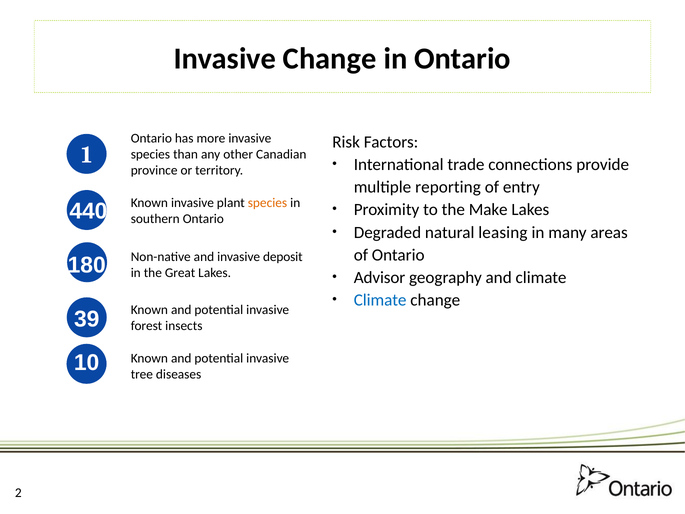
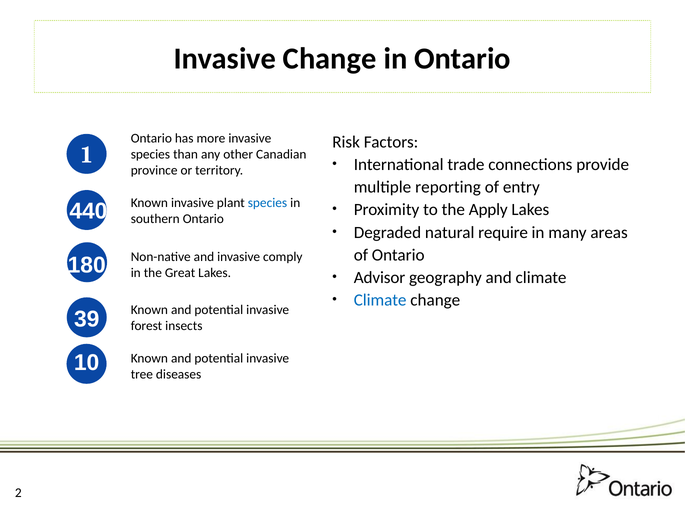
species colour: orange -> blue (267, 203)
Make: Make -> Apply (488, 210)
leasing: leasing -> require (503, 232)
deposit: deposit -> comply (283, 257)
